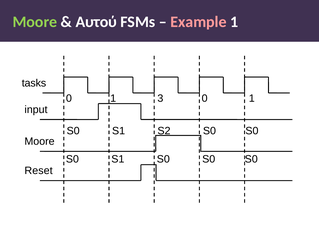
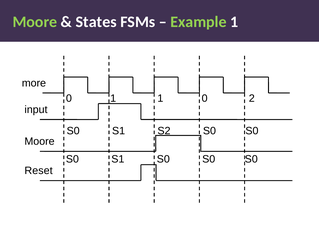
Αυτού: Αυτού -> States (96, 22)
Example colour: pink -> light green (199, 22)
tasks: tasks -> more (34, 83)
1 3: 3 -> 1 (160, 99)
1: 1 -> 2 (252, 99)
